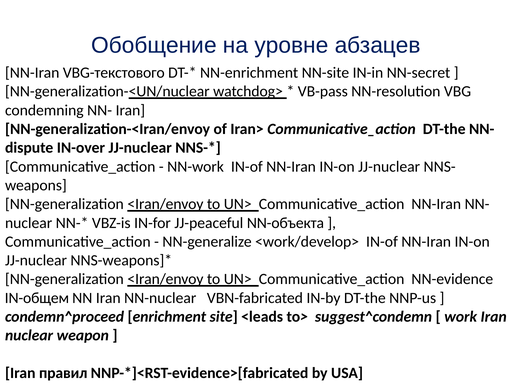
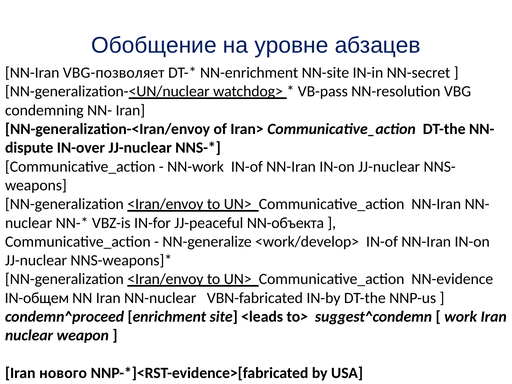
VBG-текстового: VBG-текстового -> VBG-позволяет (114, 73)
правил: правил -> нового (63, 373)
